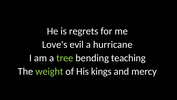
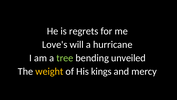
evil: evil -> will (77, 44)
teaching: teaching -> unveiled (128, 58)
weight colour: light green -> yellow (49, 71)
